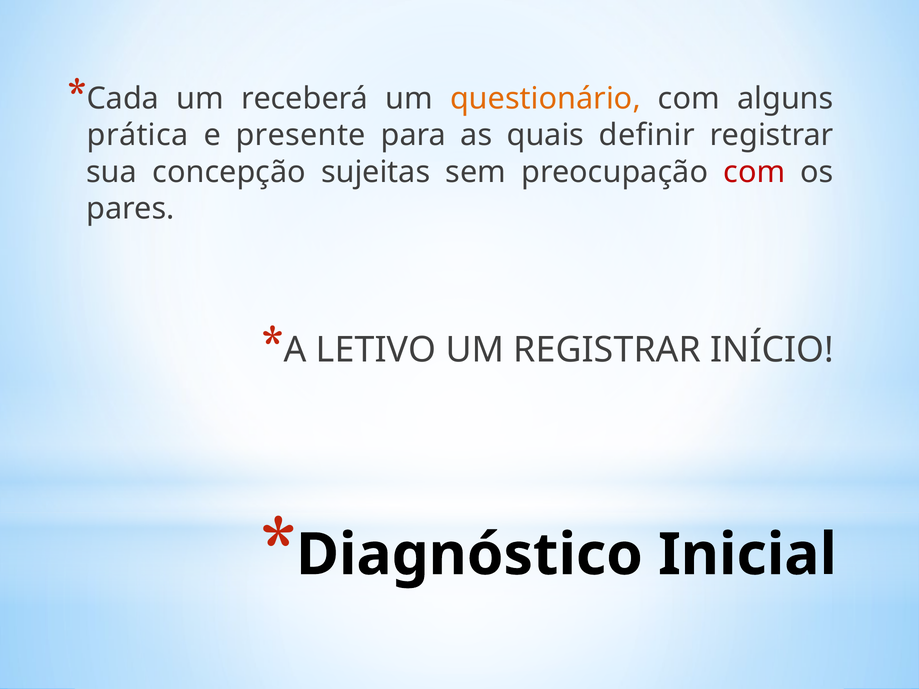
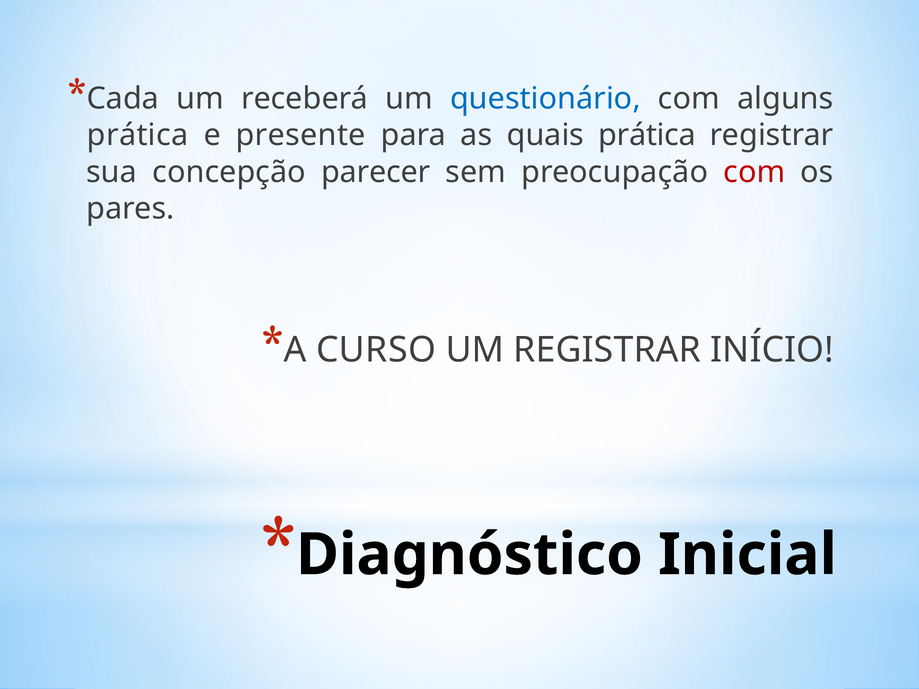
questionário colour: orange -> blue (545, 99)
quais definir: definir -> prática (647, 135)
sujeitas: sujeitas -> parecer (376, 172)
LETIVO: LETIVO -> CURSO (376, 350)
